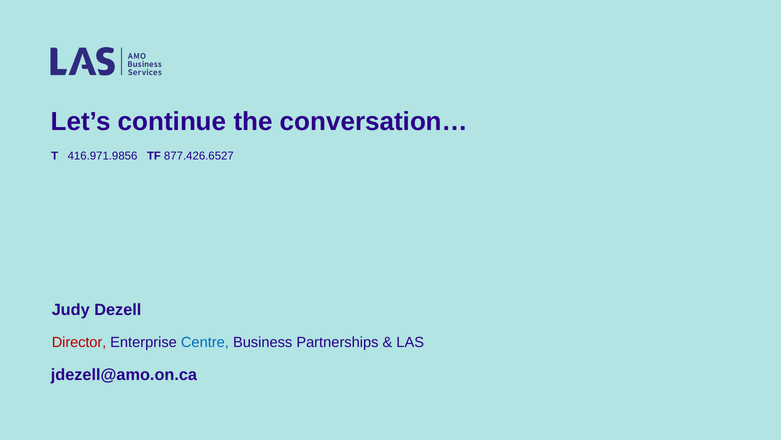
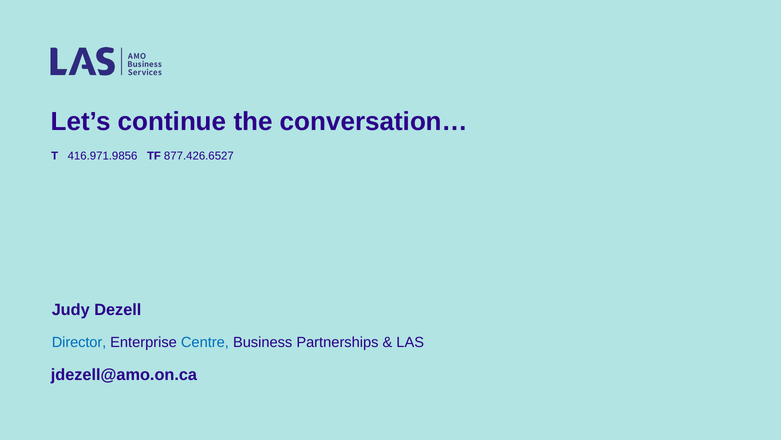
Director colour: red -> blue (79, 342)
